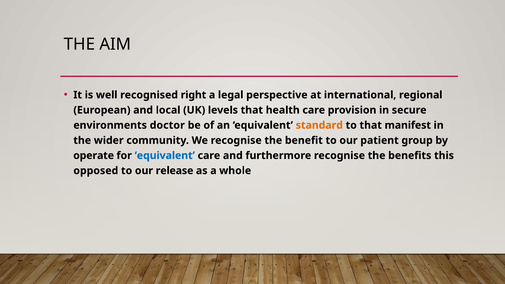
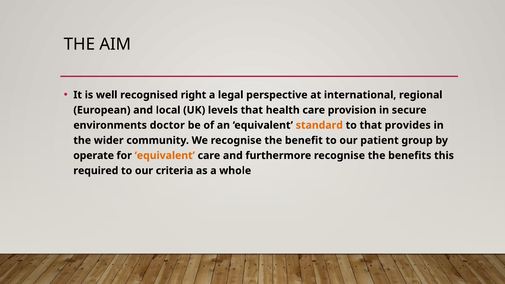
manifest: manifest -> provides (408, 125)
equivalent colour: blue -> orange (165, 156)
opposed: opposed -> required (96, 171)
release: release -> criteria (175, 171)
